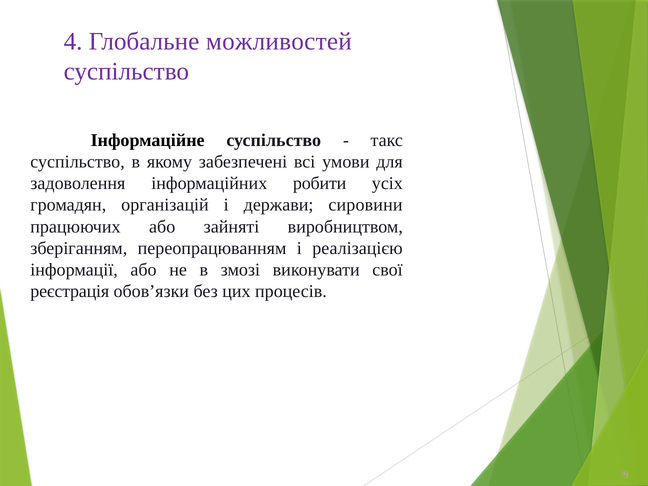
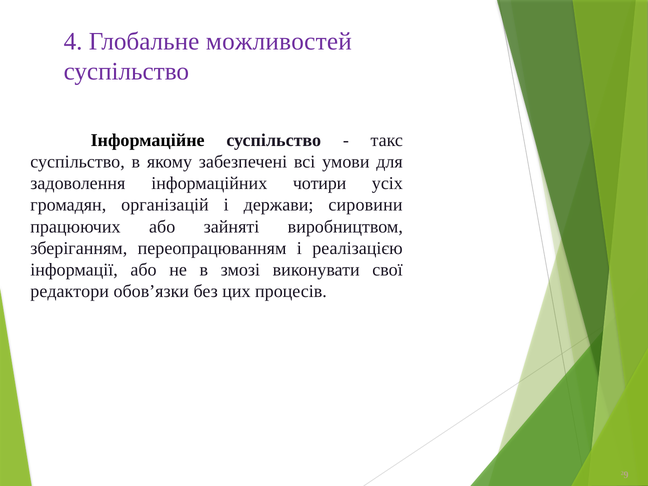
робити: робити -> чотири (320, 183)
реєстрація: реєстрація -> редактори (70, 291)
